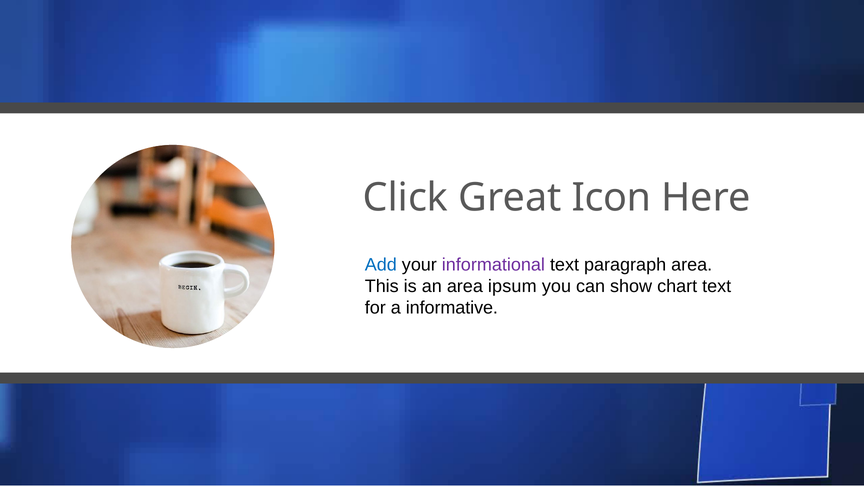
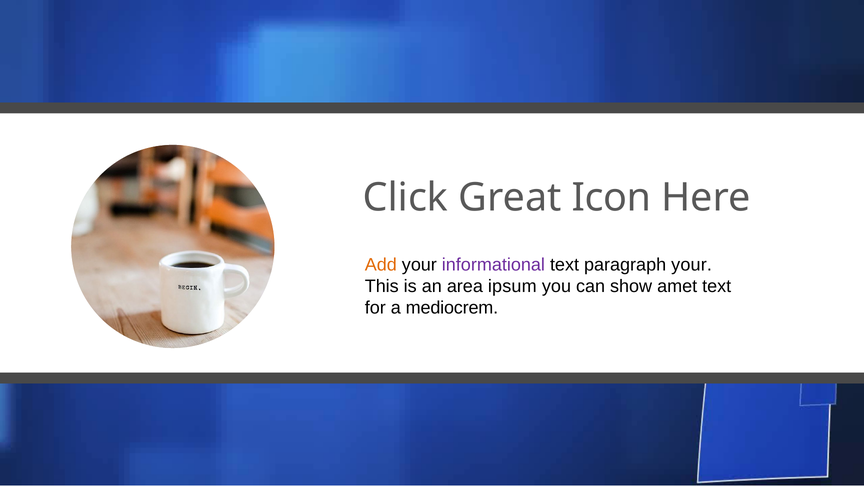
Add colour: blue -> orange (381, 265)
paragraph area: area -> your (692, 265)
chart: chart -> amet (677, 286)
informative: informative -> mediocrem (452, 308)
